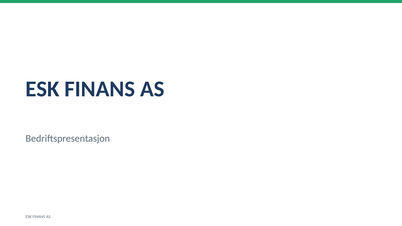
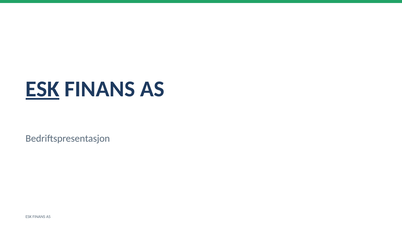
ESK underline: none -> present (43, 89)
